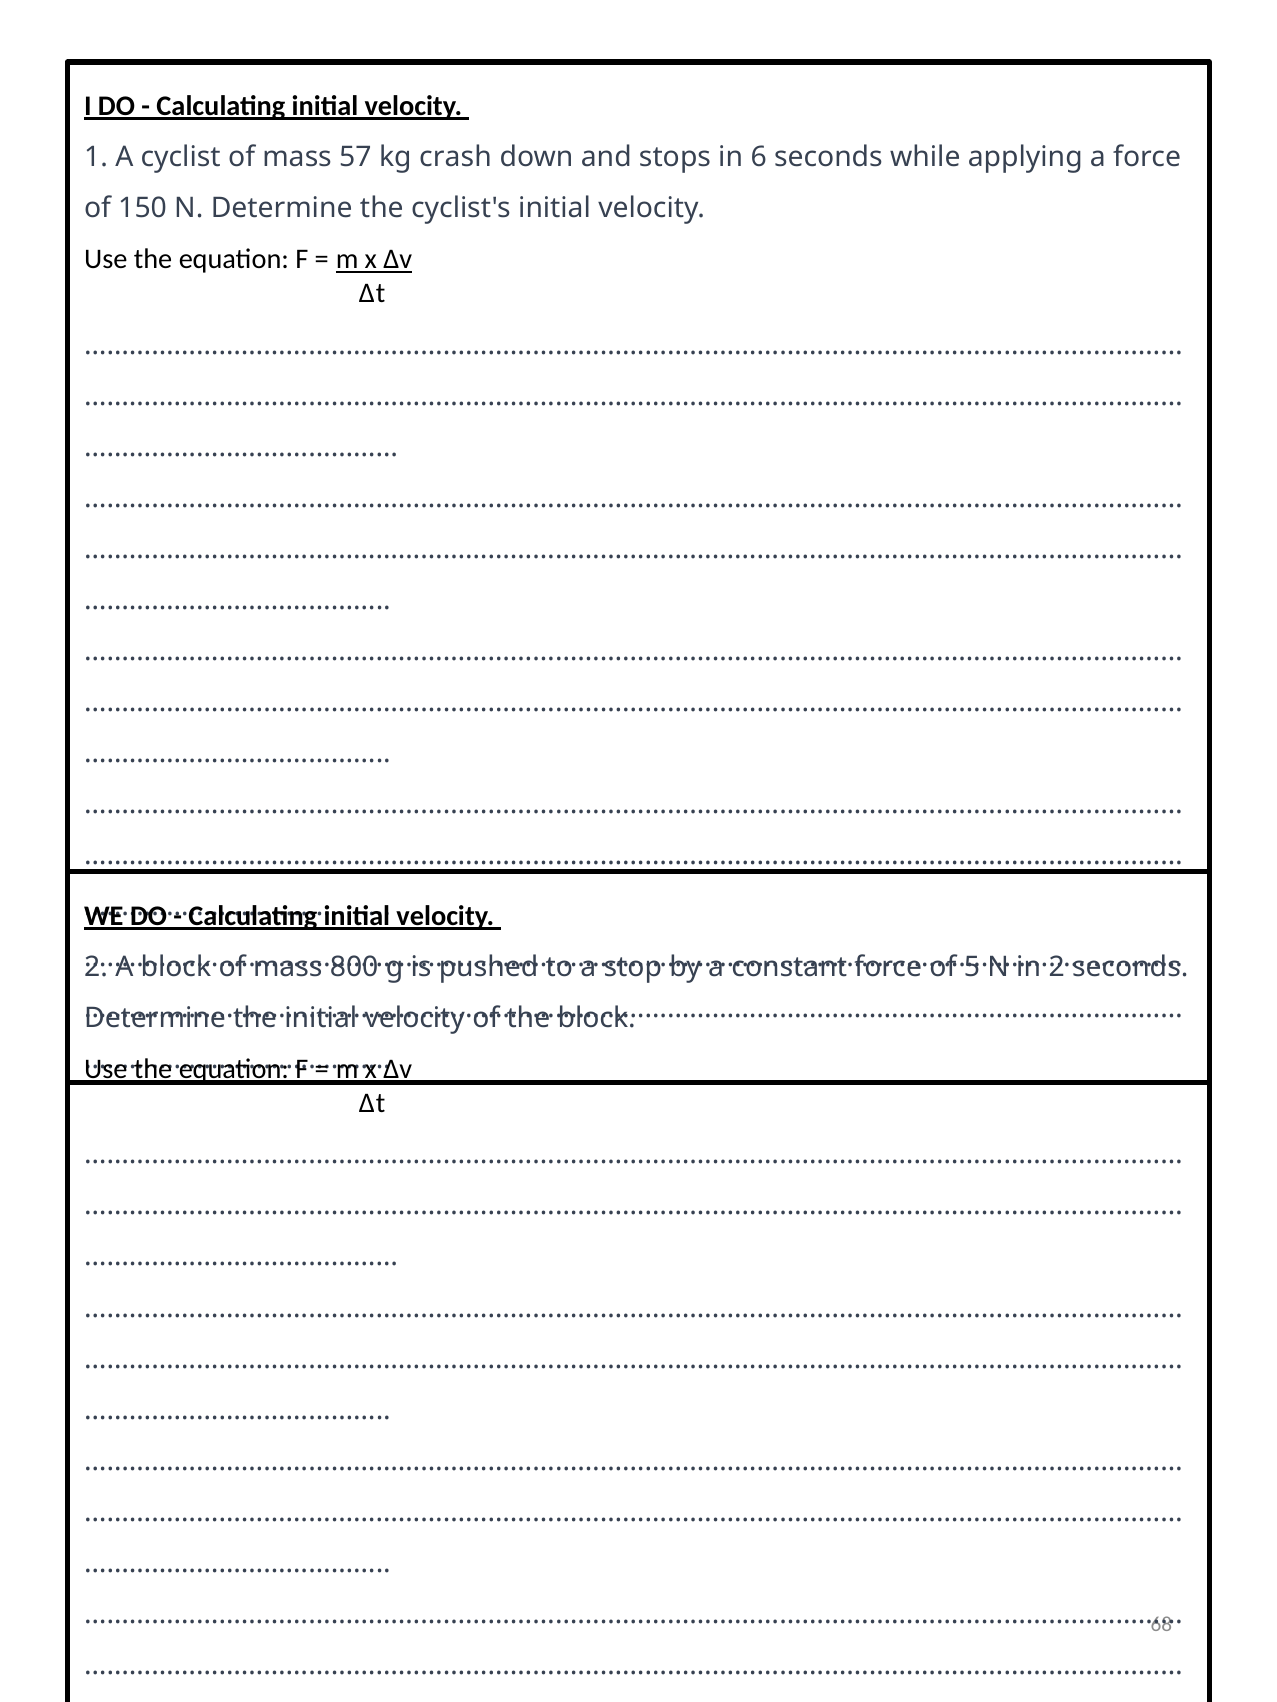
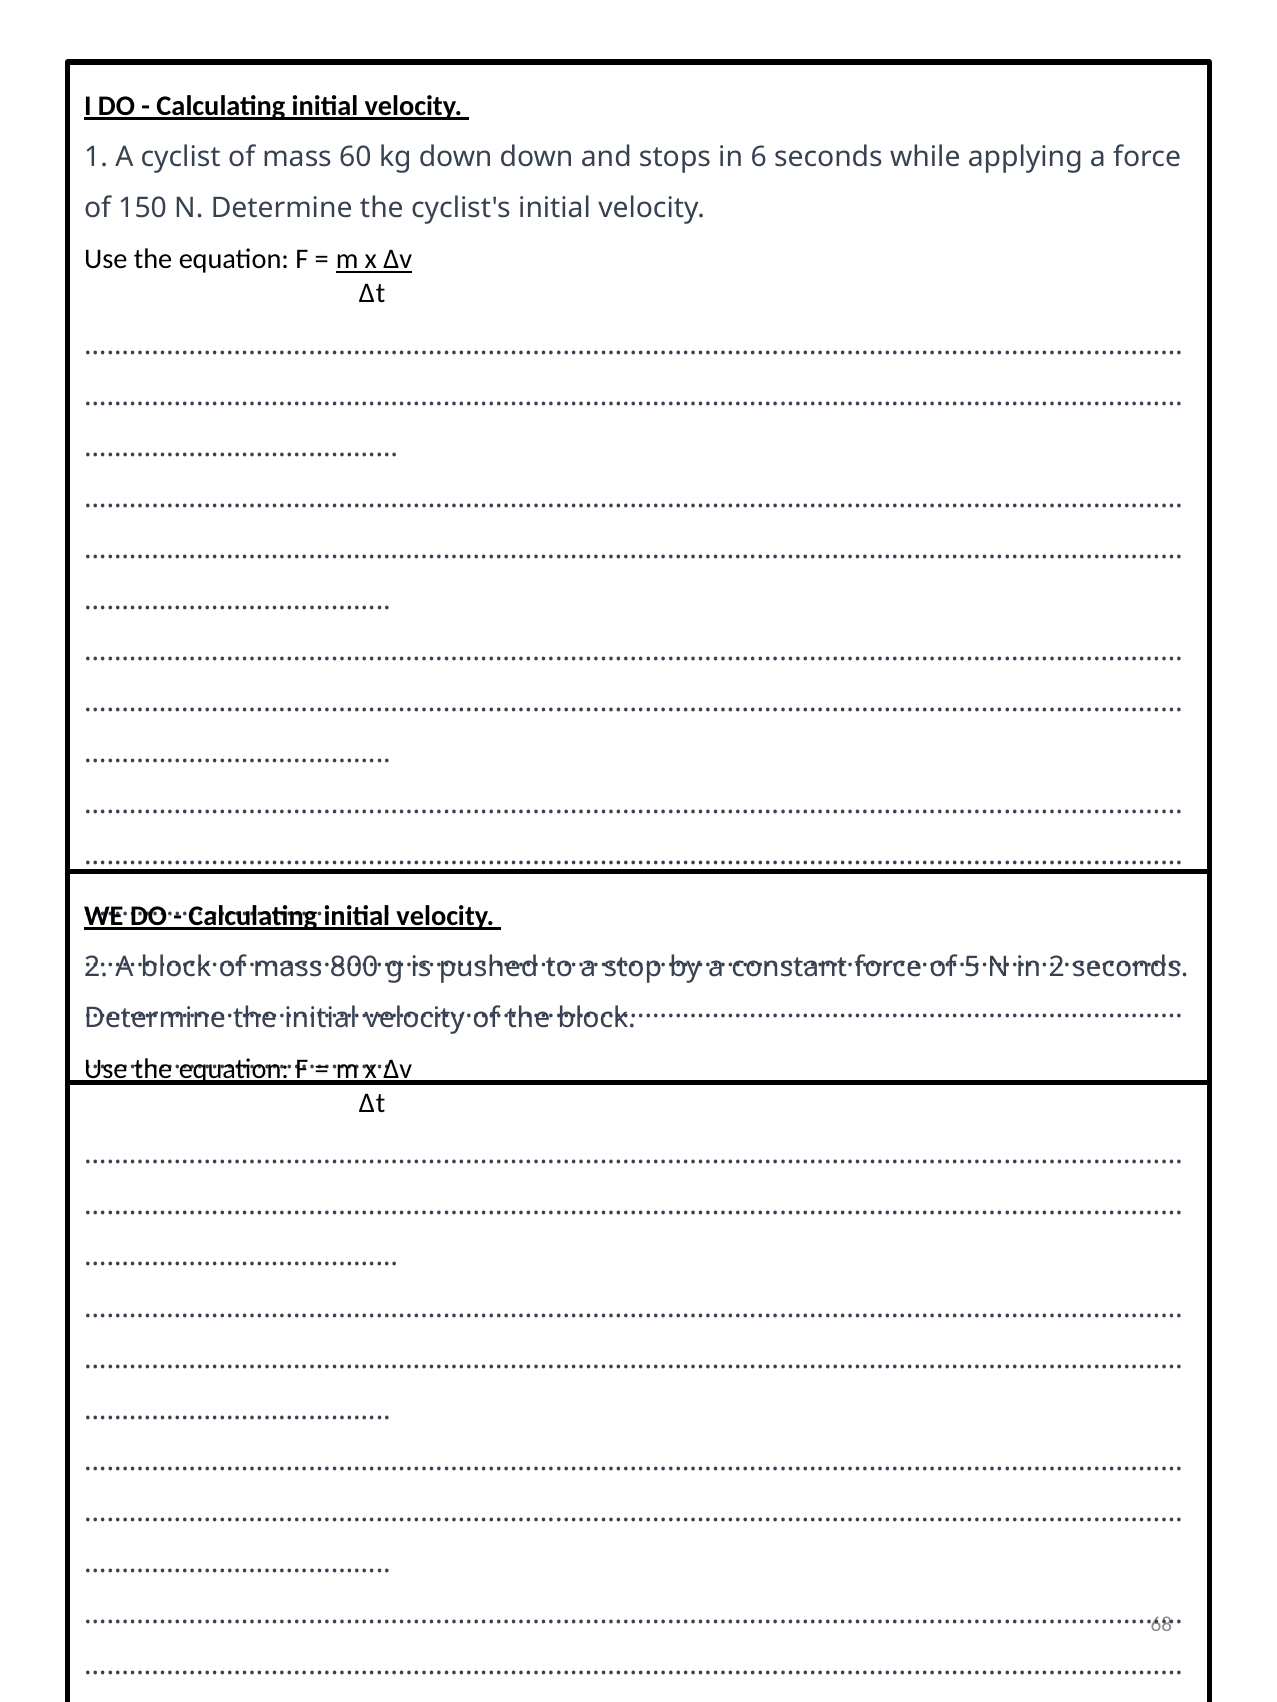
57: 57 -> 60 (355, 157)
kg crash: crash -> down (456, 157)
